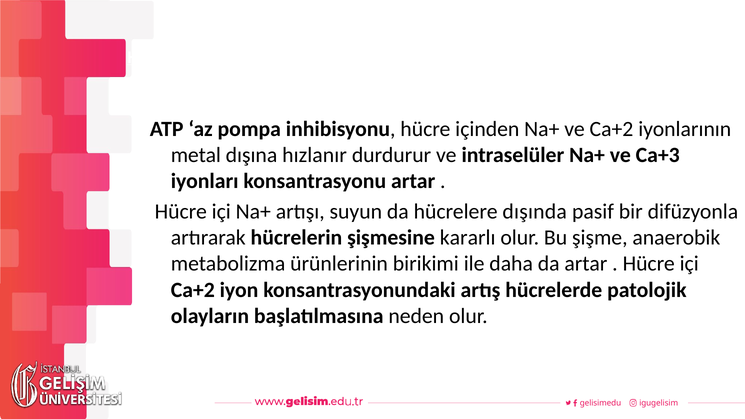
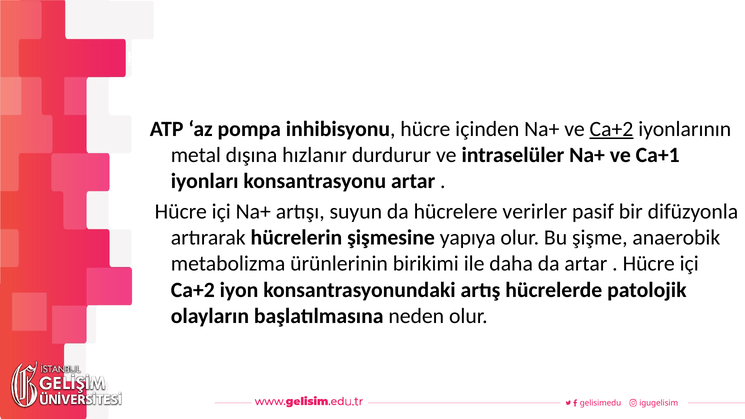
Ca+2 underline: none -> present (611, 129)
Ca+3: Ca+3 -> Ca+1 (658, 155)
dışında: dışında -> verirler (535, 212)
kararlı: kararlı -> yapıya (468, 238)
